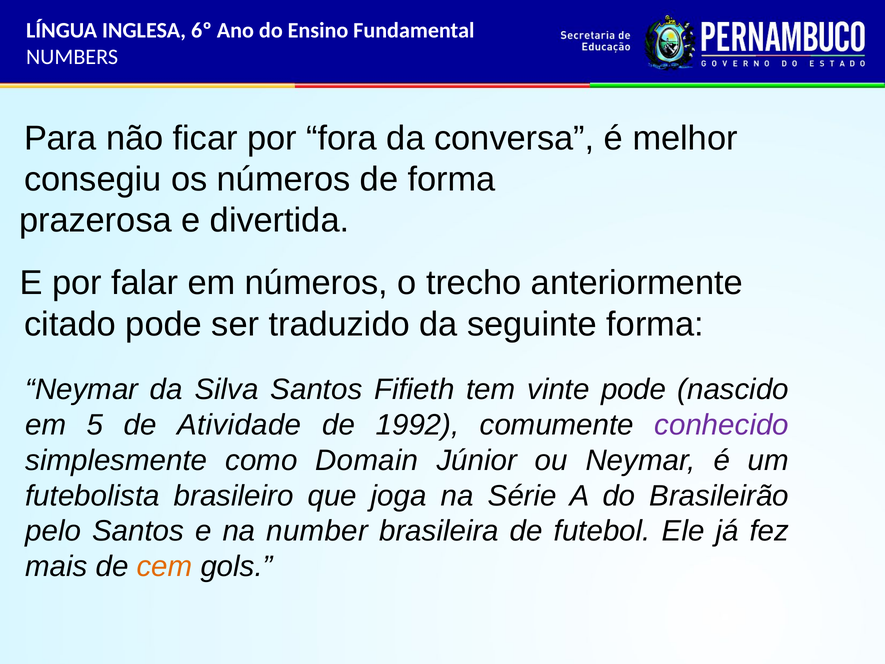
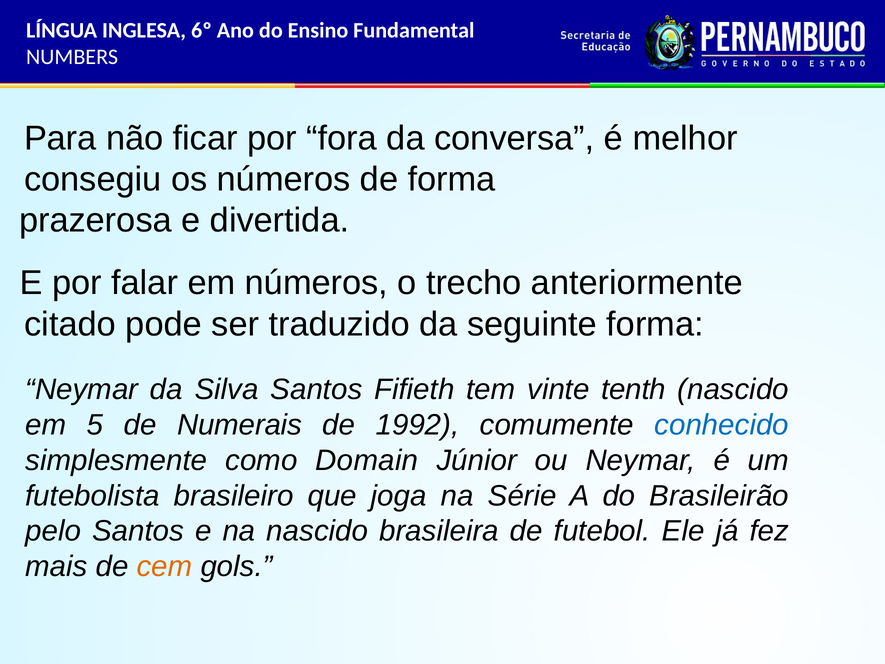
vinte pode: pode -> tenth (634, 389)
Atividade: Atividade -> Numerais (240, 425)
conhecido colour: purple -> blue (722, 425)
na number: number -> nascido (317, 531)
